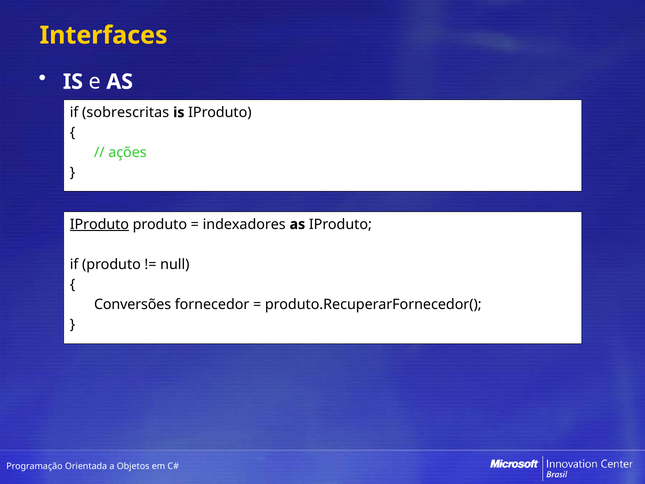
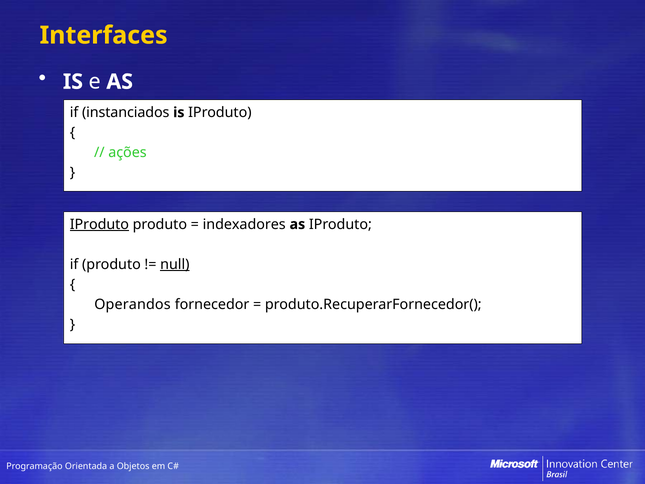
sobrescritas: sobrescritas -> instanciados (126, 112)
null underline: none -> present (175, 264)
Conversões: Conversões -> Operandos (132, 304)
